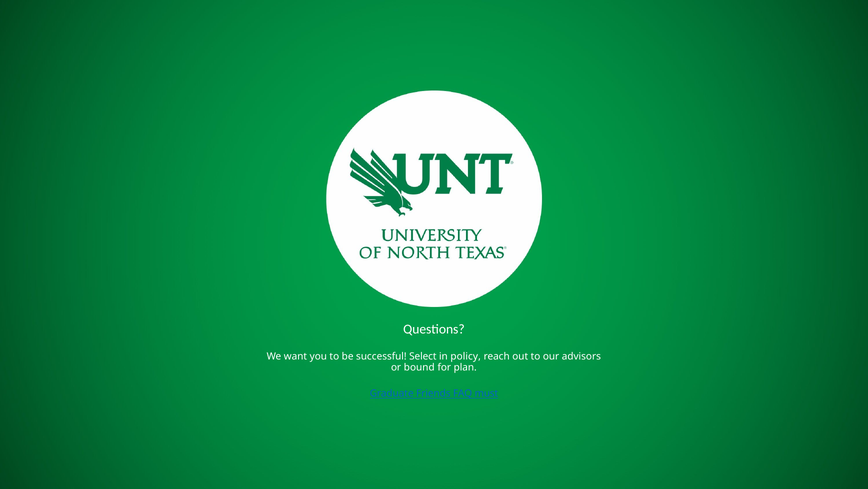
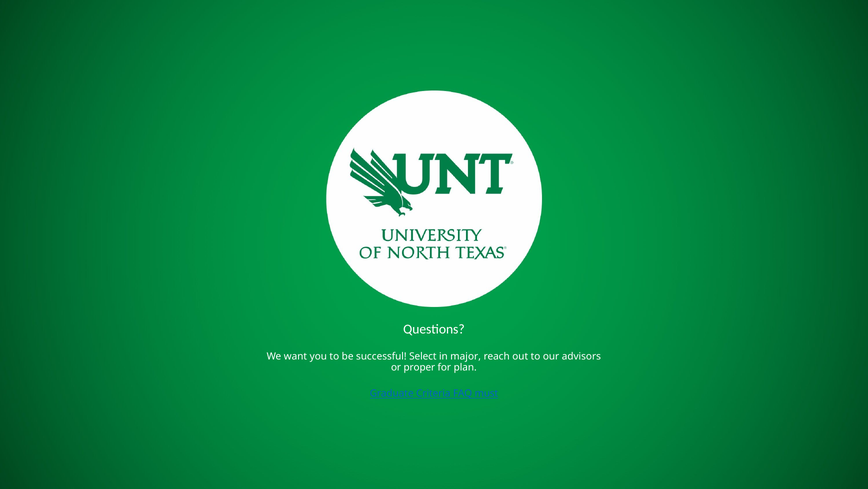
policy: policy -> major (466, 356)
bound: bound -> proper (419, 367)
Friends: Friends -> Criteria (433, 393)
